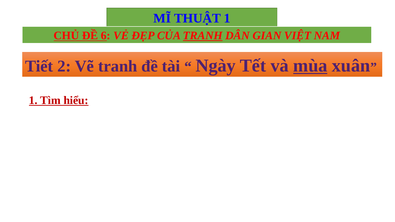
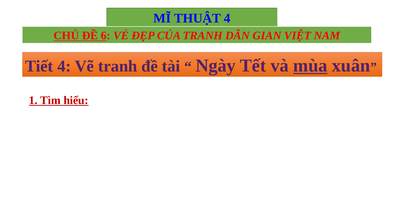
THUẬT 1: 1 -> 4 (227, 18)
TRANH underline: present -> none (203, 36)
Tiết 2: 2 -> 4 (64, 66)
